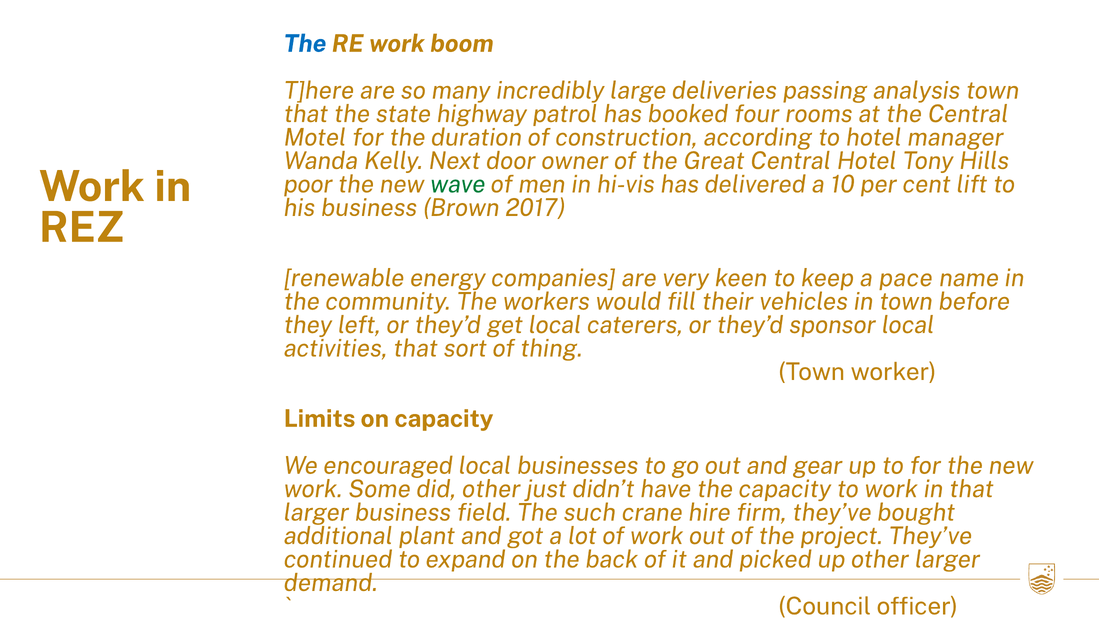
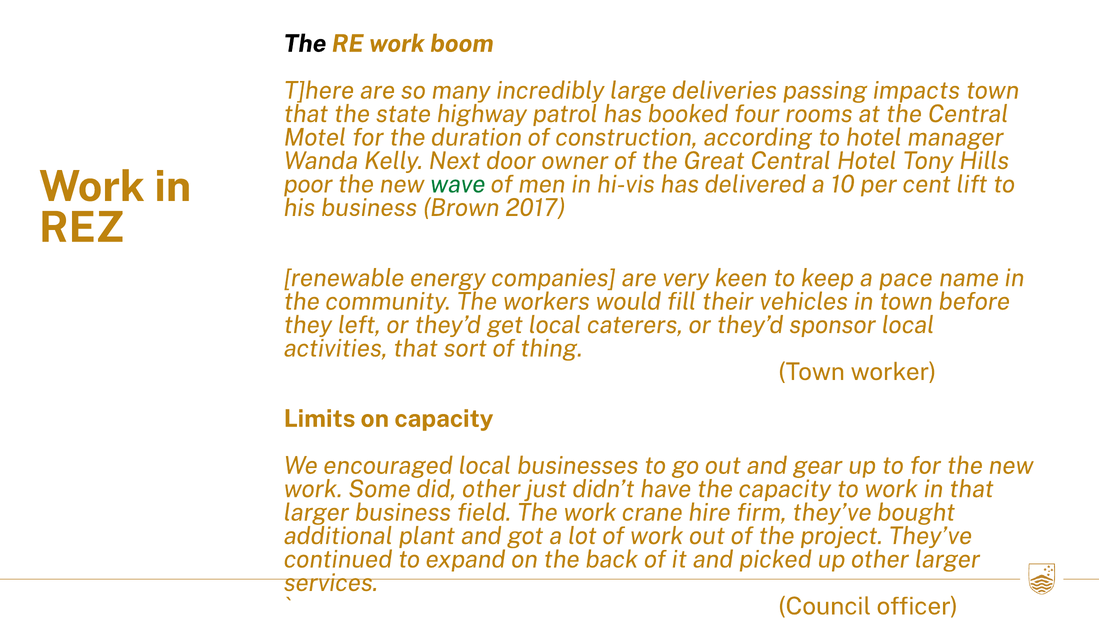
The colour: blue -> black (305, 44)
analysis: analysis -> impacts (916, 91)
The such: such -> work (590, 513)
demand: demand -> services (331, 583)
